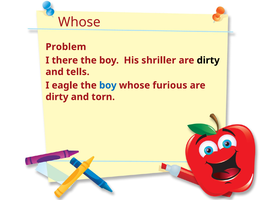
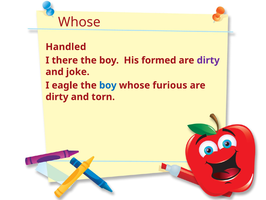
Problem: Problem -> Handled (66, 47)
shriller: shriller -> formed (159, 60)
dirty colour: black -> purple (208, 60)
tells: tells -> joke (78, 72)
